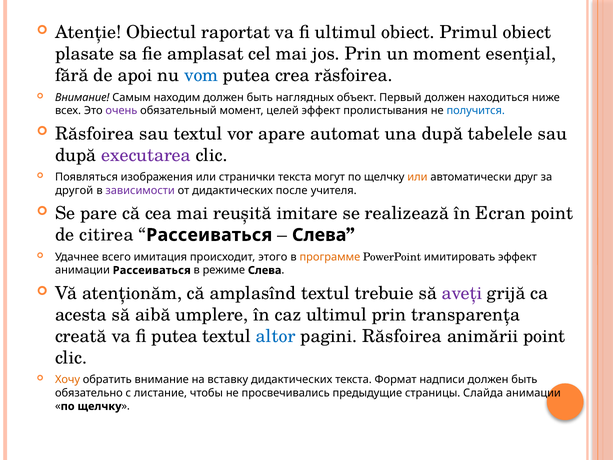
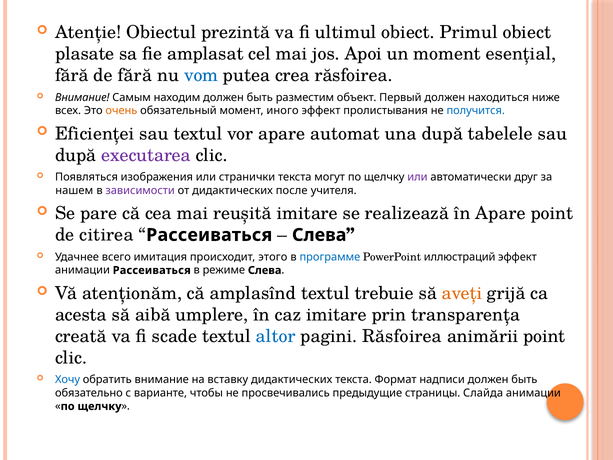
raportat: raportat -> prezintă (236, 32)
jos Prin: Prin -> Apoi (363, 54)
de apoi: apoi -> fără (135, 75)
наглядных: наглядных -> разместим (305, 97)
очень colour: purple -> orange (121, 111)
целей: целей -> иного (283, 111)
Răsfoirea: Răsfoirea -> Eficienţei (95, 134)
или colour: orange -> purple (417, 177)
другой: другой -> нашем (74, 190)
în Ecran: Ecran -> Apare (501, 213)
программе colour: orange -> blue (330, 257)
имитировать: имитировать -> иллюстраций (460, 257)
aveţi colour: purple -> orange (462, 293)
caz ultimul: ultimul -> imitare (337, 315)
fi putea: putea -> scade (174, 336)
Хочу colour: orange -> blue (68, 380)
листание: листание -> варианте (161, 393)
